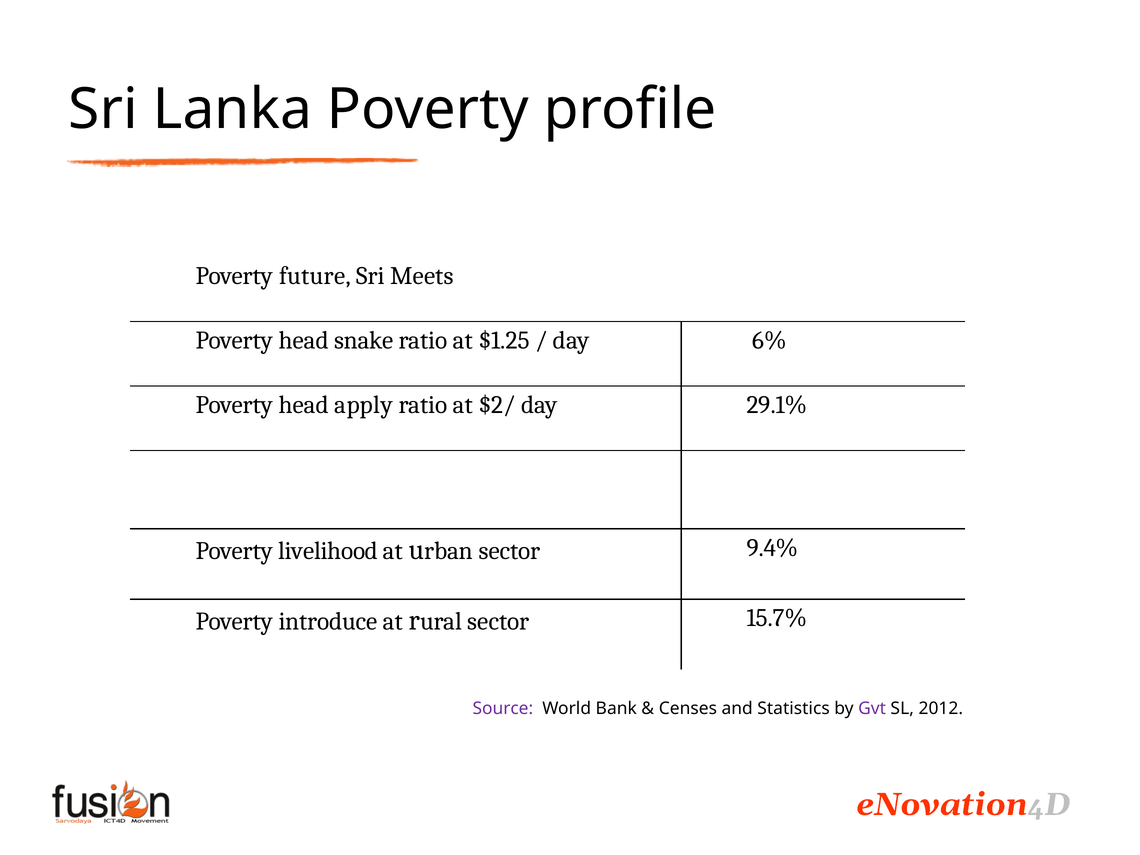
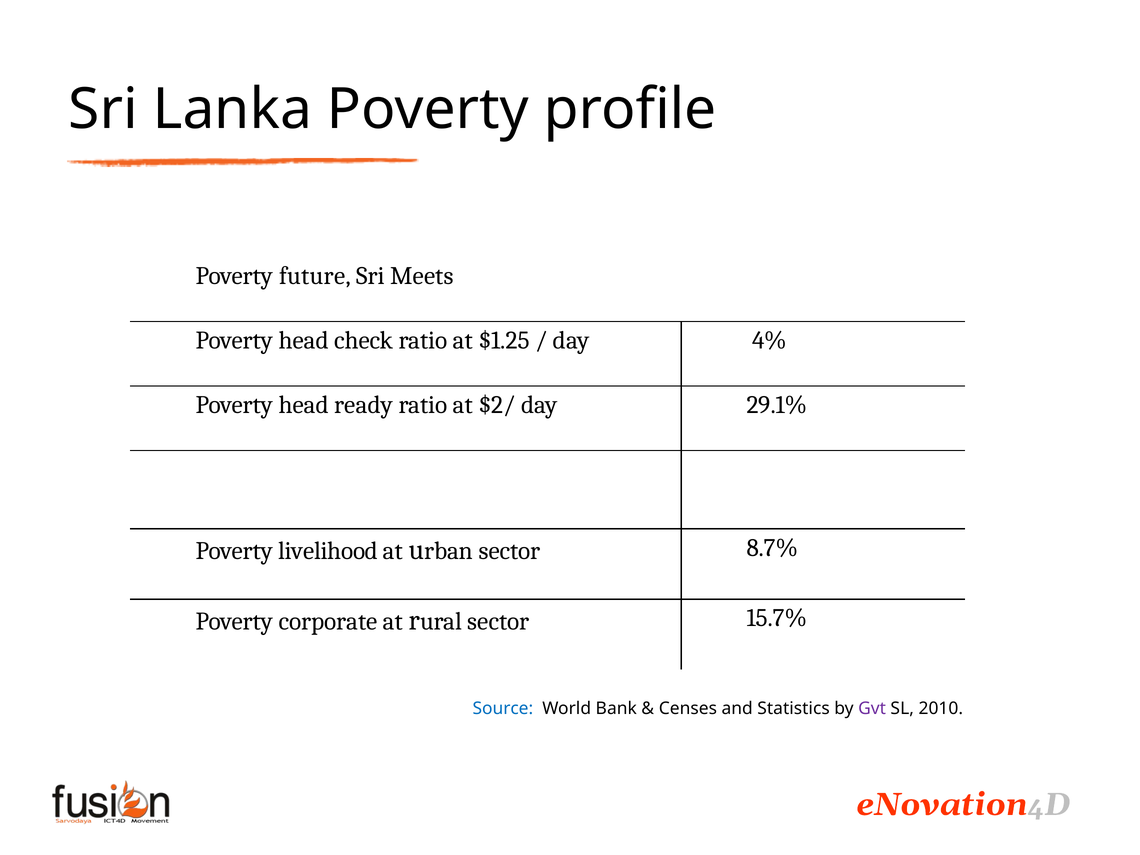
snake: snake -> check (364, 340)
6%: 6% -> 4% (769, 340)
apply: apply -> ready (364, 405)
9.4%: 9.4% -> 8.7% (772, 548)
introduce: introduce -> corporate (328, 622)
Source colour: purple -> blue (503, 708)
2012: 2012 -> 2010 (941, 708)
